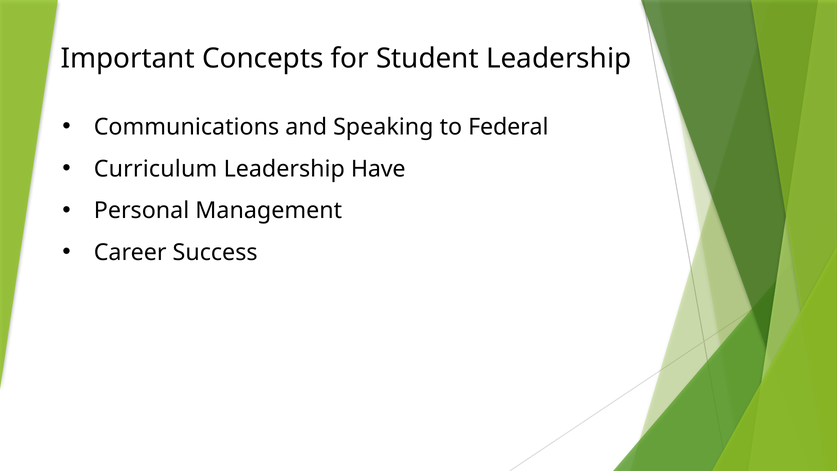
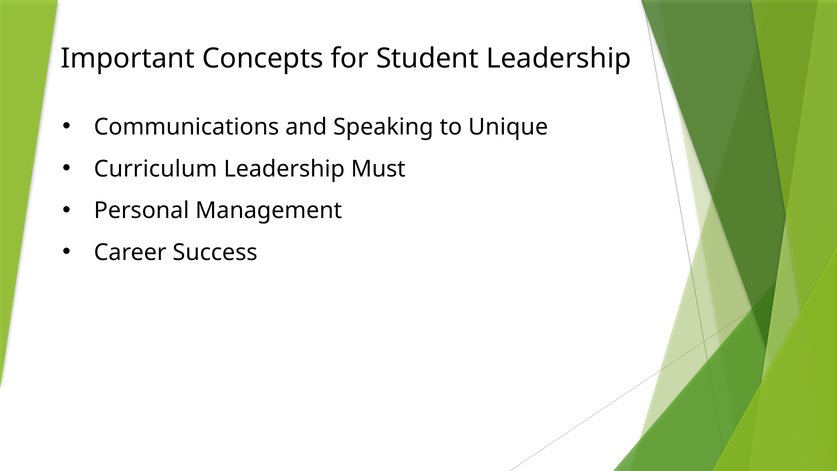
Federal: Federal -> Unique (508, 127)
Have: Have -> Must (378, 169)
